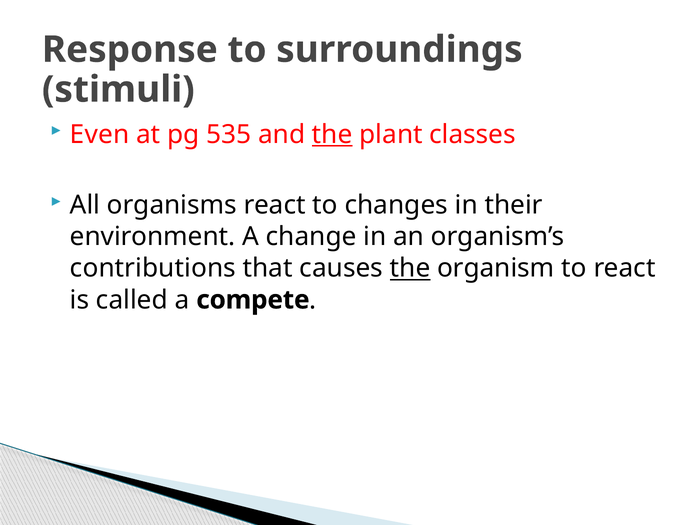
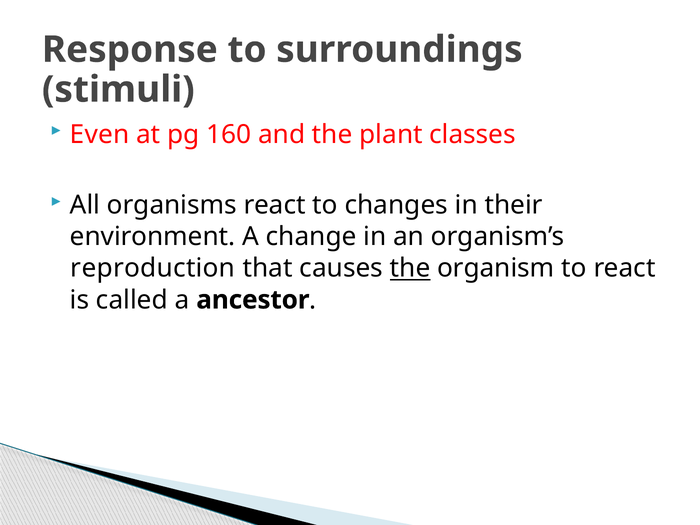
535: 535 -> 160 (229, 134)
the underline: present -> none (332, 134)
contributions: contributions -> reproduction (153, 268)
compete: compete -> ancestor (253, 300)
